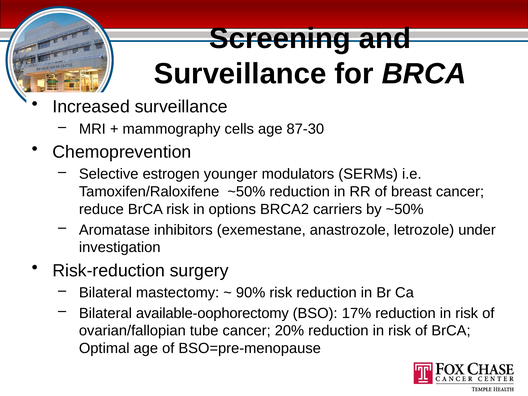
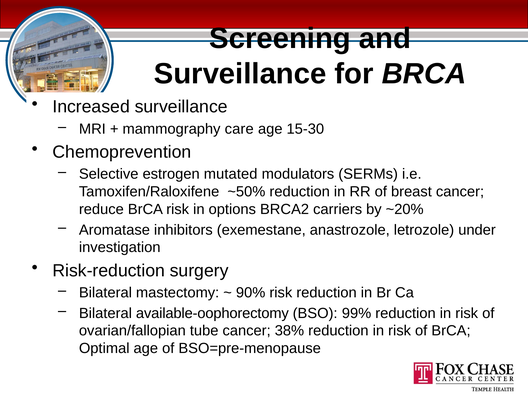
cells: cells -> care (239, 129)
87-30: 87-30 -> 15-30 (305, 129)
younger: younger -> mutated (231, 174)
by ~50%: ~50% -> ~20% (405, 209)
17%: 17% -> 99% (357, 313)
20%: 20% -> 38% (289, 331)
